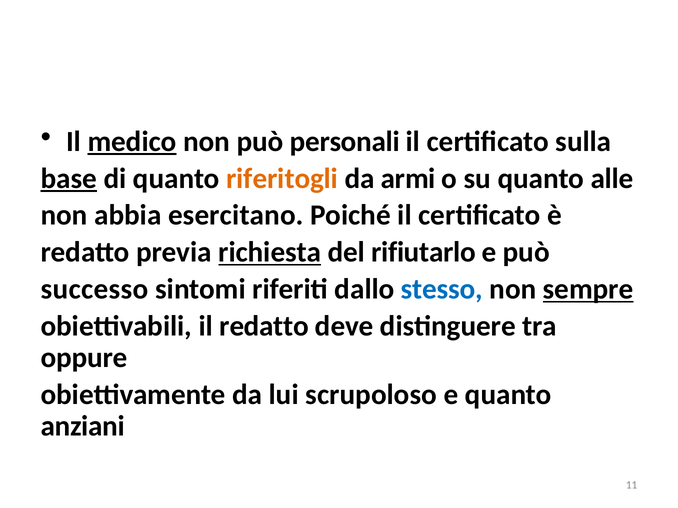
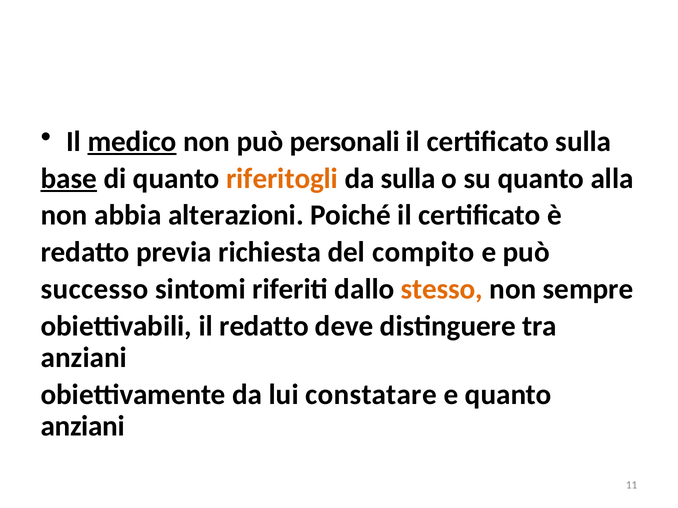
da armi: armi -> sulla (408, 179)
alle: alle -> alla (612, 179)
esercitano: esercitano -> alterazioni (236, 216)
richiesta underline: present -> none (270, 253)
rifiutarlo: rifiutarlo -> compito (423, 253)
stesso colour: blue -> orange (442, 289)
sempre underline: present -> none (588, 289)
oppure: oppure -> anziani (84, 358)
scrupoloso: scrupoloso -> constatare (371, 395)
